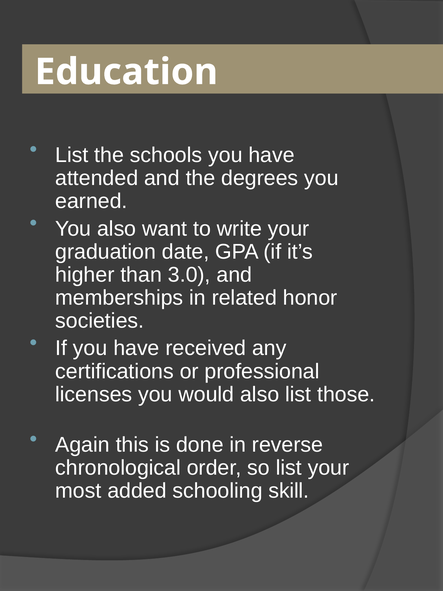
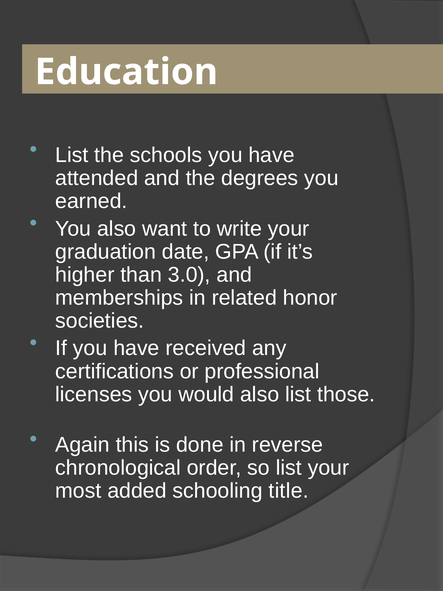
skill: skill -> title (289, 491)
